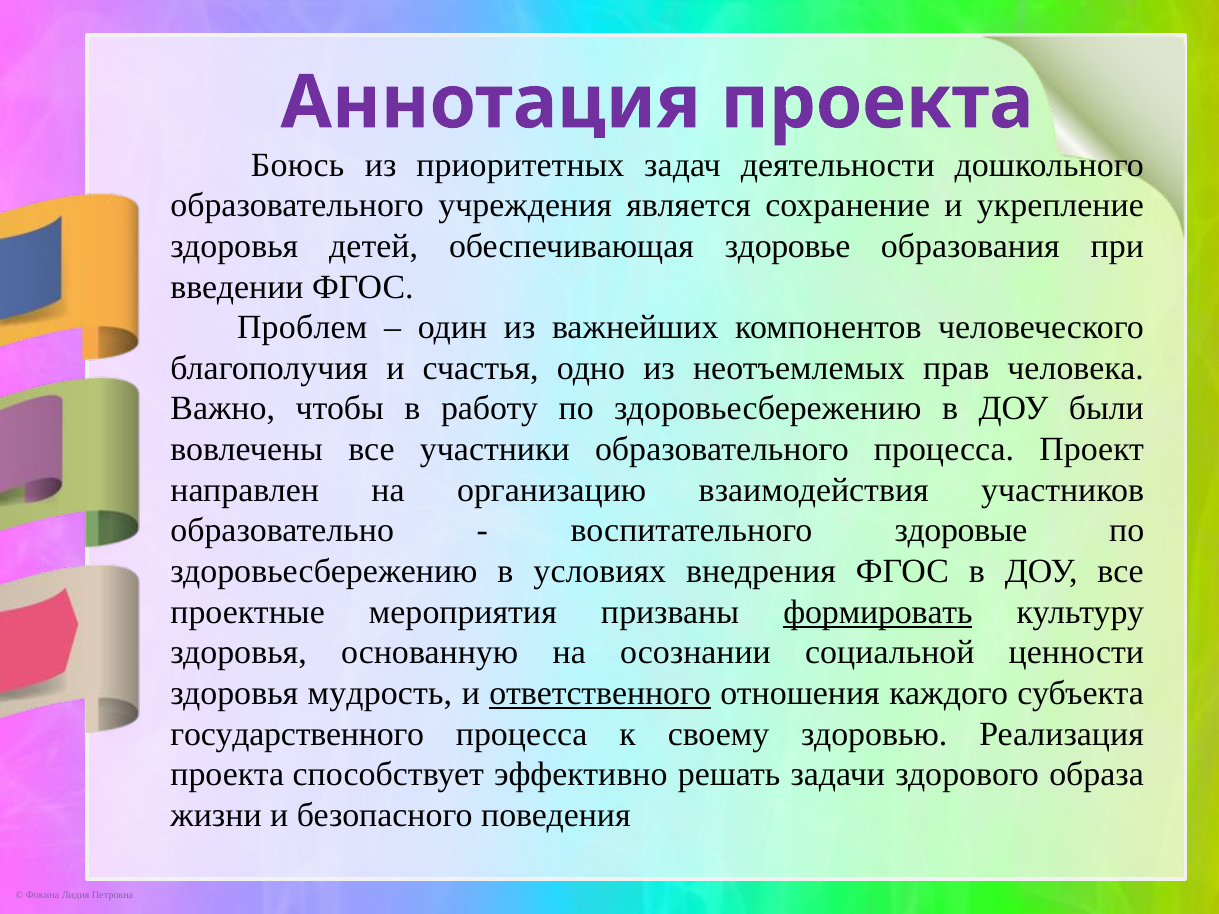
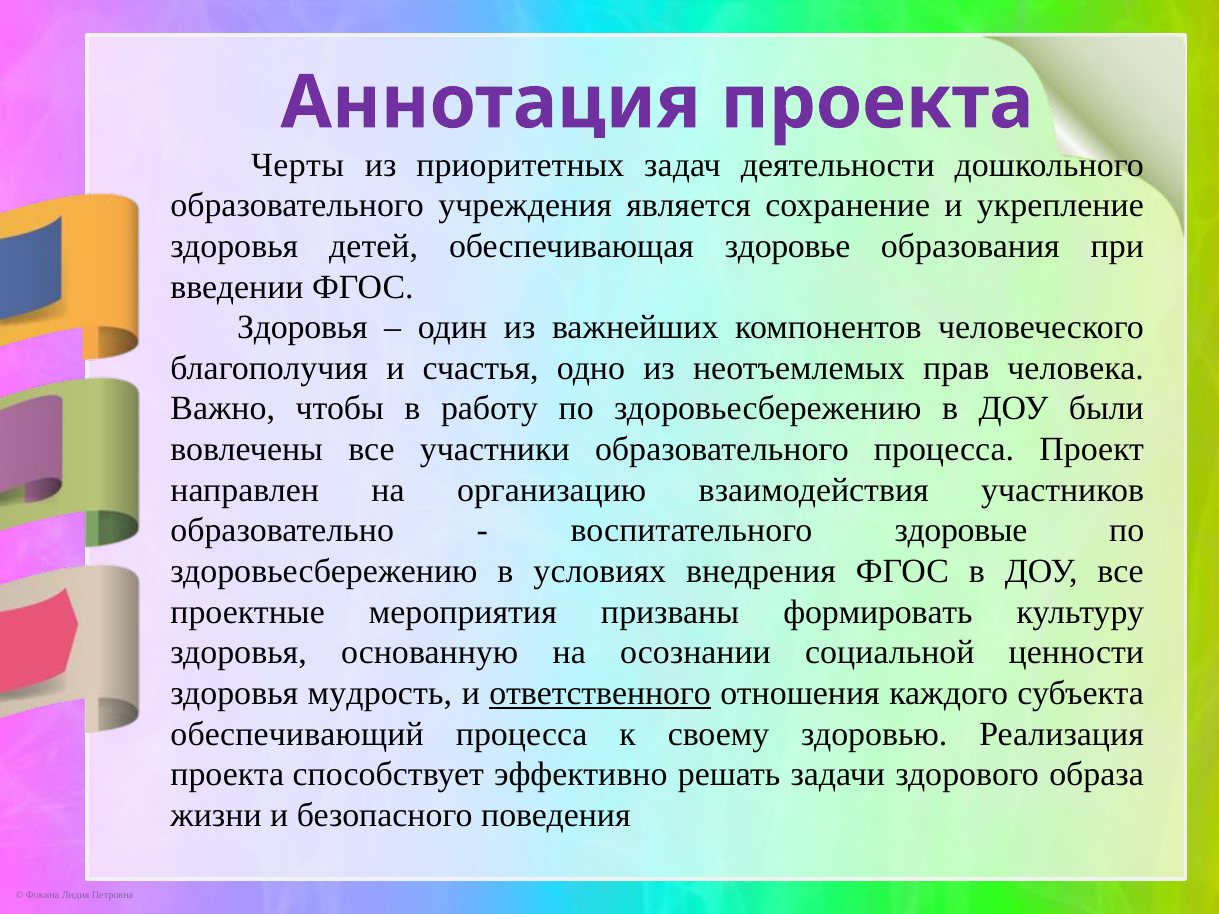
Боюсь: Боюсь -> Черты (298, 165)
Проблем: Проблем -> Здоровья (302, 328)
формировать underline: present -> none (878, 612)
государственного: государственного -> обеспечивающий (297, 734)
